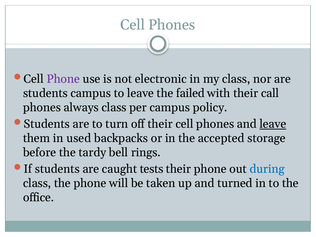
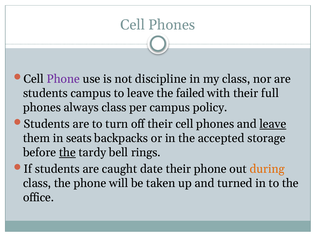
electronic: electronic -> discipline (161, 79)
call: call -> full (270, 93)
used: used -> seats (79, 138)
the underline: none -> present (67, 152)
tests: tests -> date (151, 169)
during colour: blue -> orange (267, 169)
